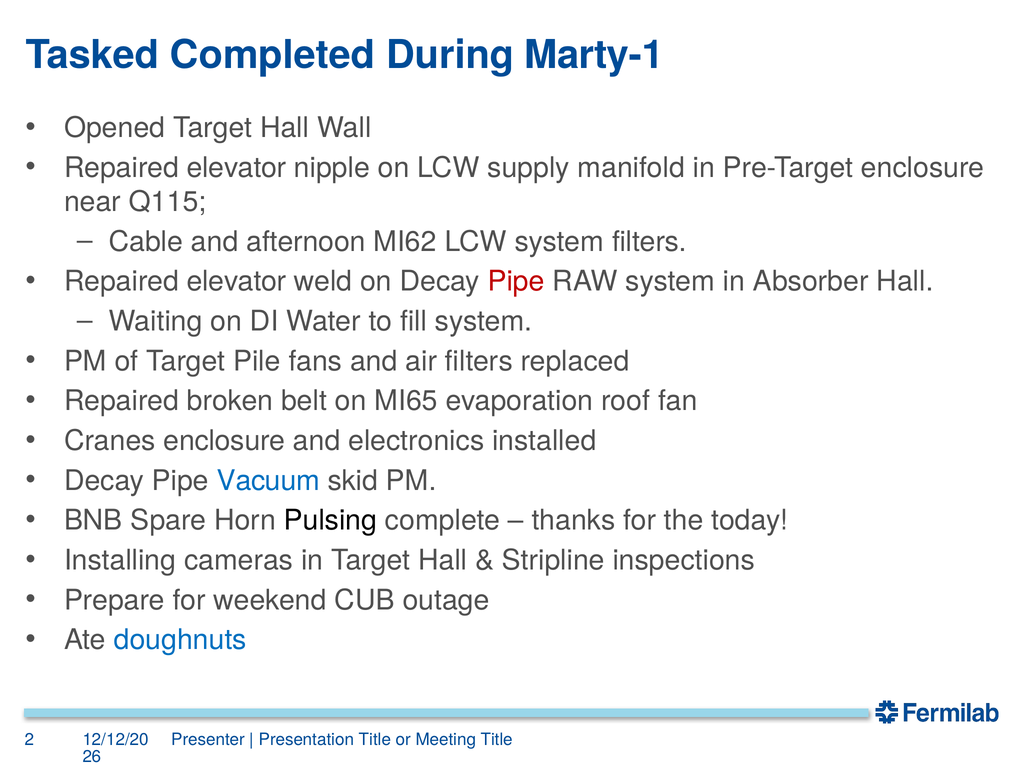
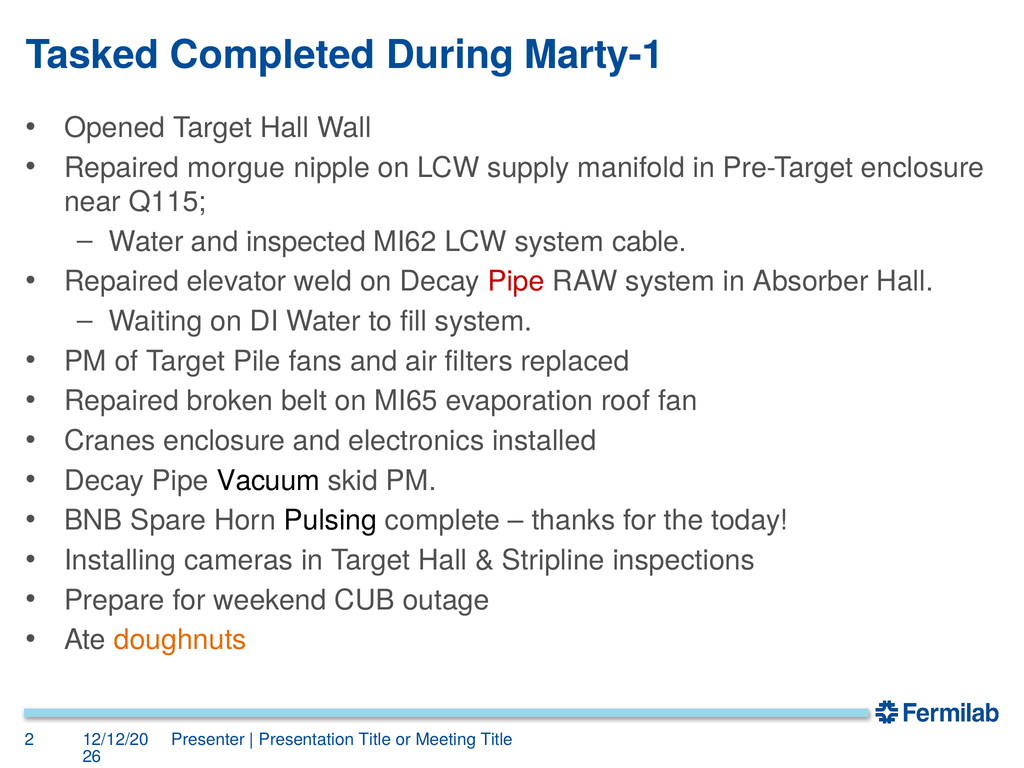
elevator: elevator -> morgue (236, 168)
Cable: Cable -> Water (146, 242)
afternoon: afternoon -> inspected (306, 242)
system filters: filters -> cable (649, 242)
Vacuum colour: blue -> black (268, 481)
doughnuts colour: blue -> orange (180, 640)
